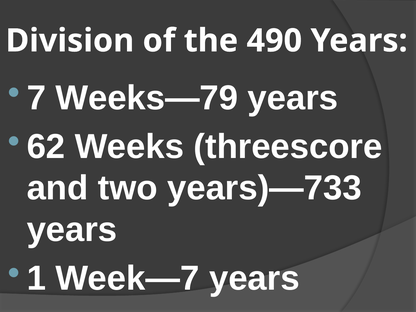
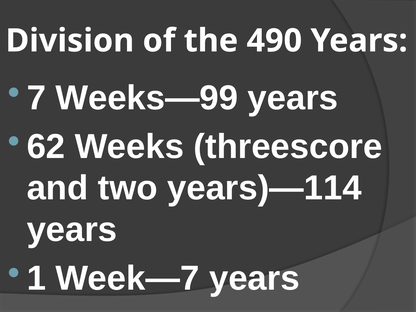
Weeks—79: Weeks—79 -> Weeks—99 (147, 98)
years)—733: years)—733 -> years)—114 (264, 188)
